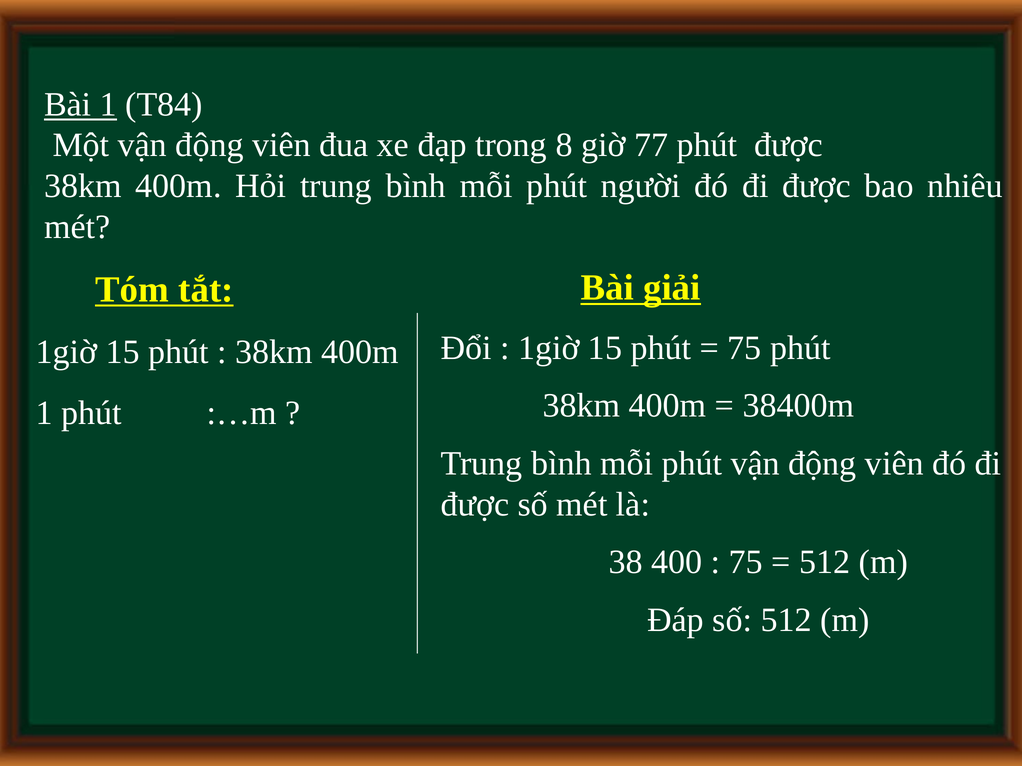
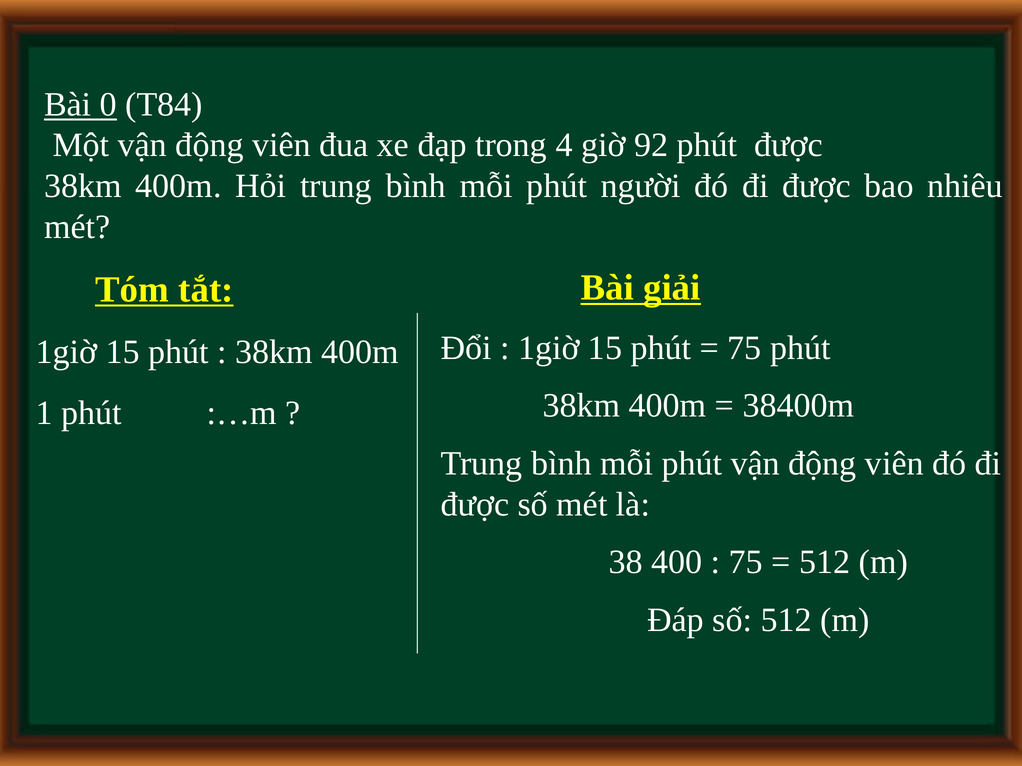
Bài 1: 1 -> 0 (108, 104)
8: 8 -> 4 (564, 145)
77: 77 -> 92 (651, 145)
